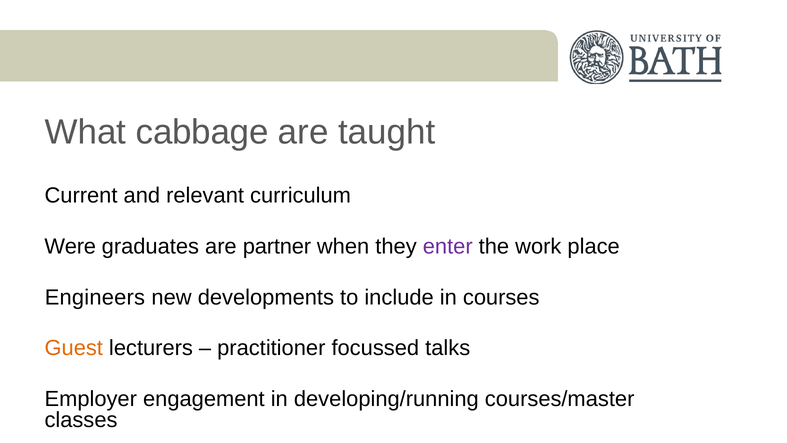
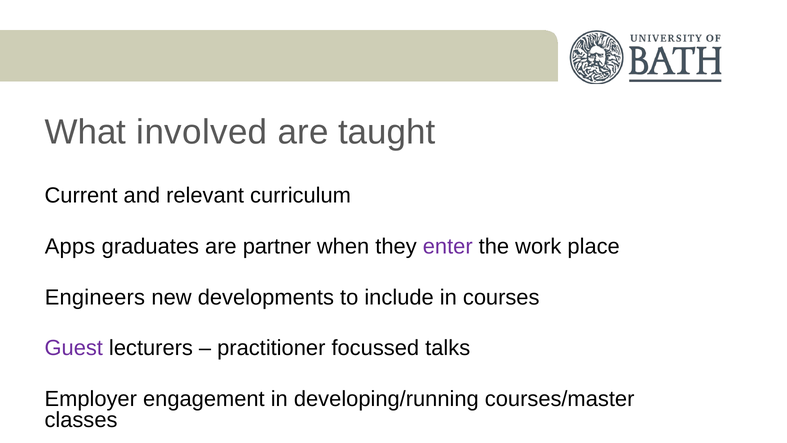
cabbage: cabbage -> involved (202, 132)
Were: Were -> Apps (70, 246)
Guest colour: orange -> purple (74, 348)
